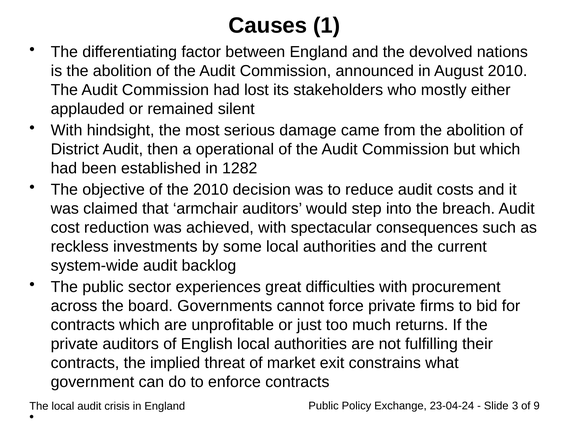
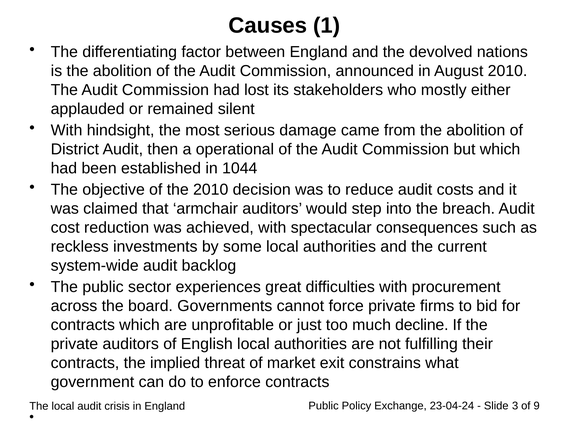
1282: 1282 -> 1044 (240, 168)
returns: returns -> decline (422, 325)
